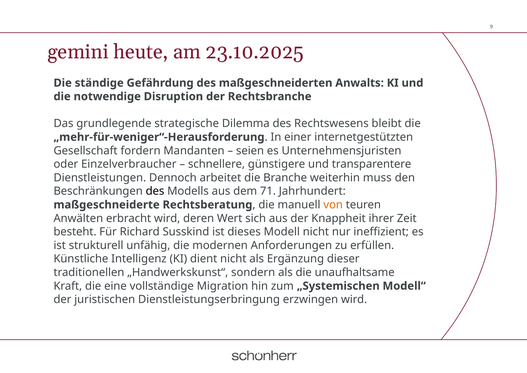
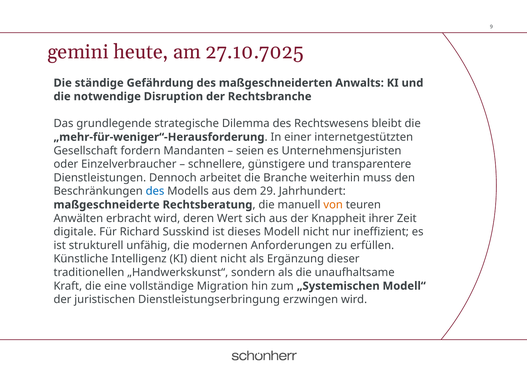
23.10.2025: 23.10.2025 -> 27.10.7025 (255, 52)
des colour: black -> blue (155, 191)
71: 71 -> 29 (268, 191)
besteht: besteht -> digitale (75, 232)
